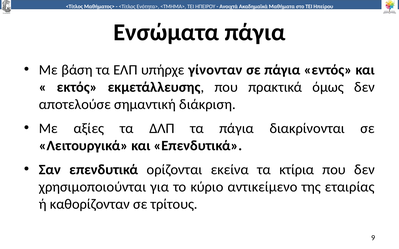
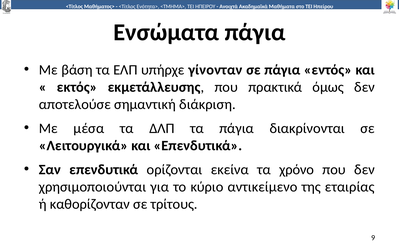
αξίες: αξίες -> μέσα (89, 128)
κτίρια: κτίρια -> χρόνο (297, 170)
